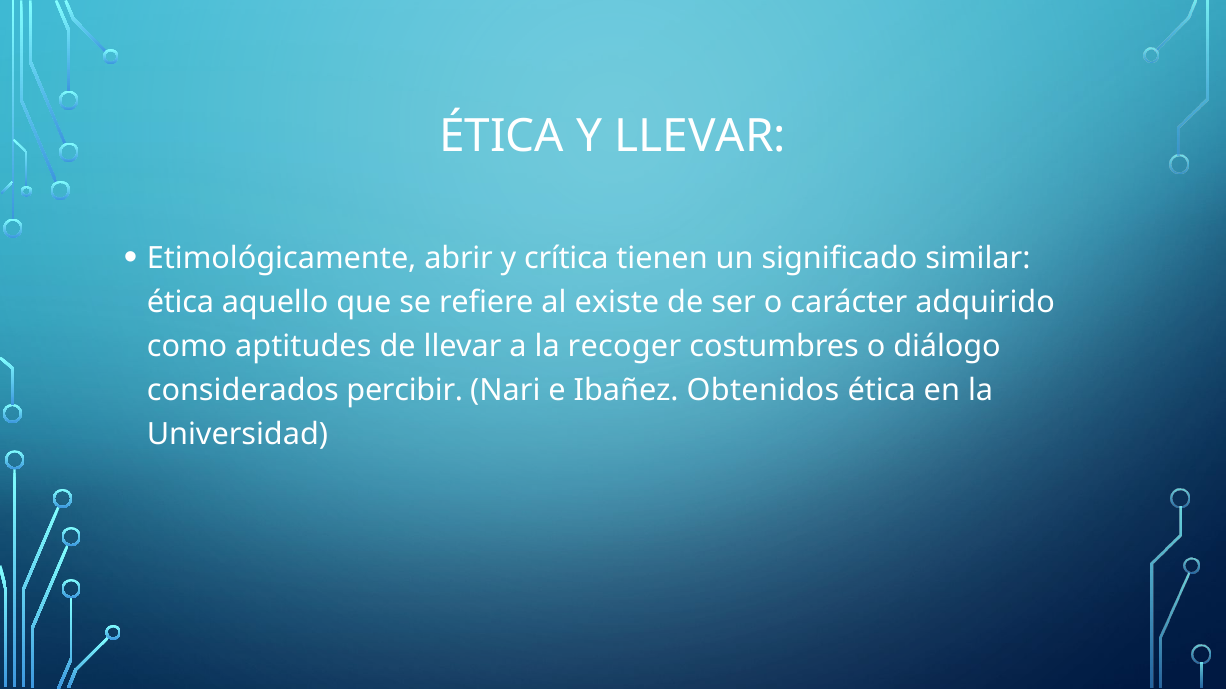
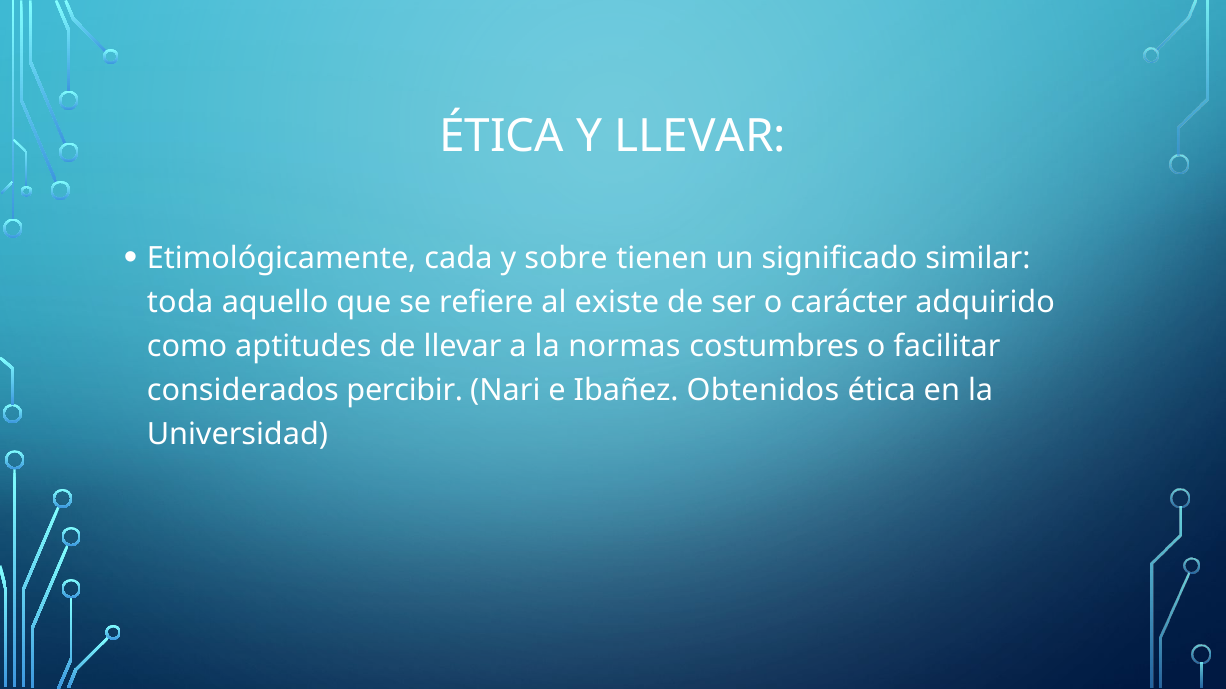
abrir: abrir -> cada (458, 259)
crítica: crítica -> sobre (566, 259)
ética: ética -> toda (180, 303)
recoger: recoger -> normas (624, 347)
diálogo: diálogo -> facilitar (947, 347)
